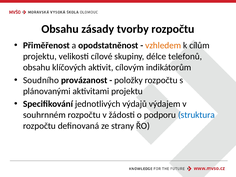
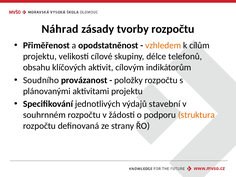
Obsahu: Obsahu -> Náhrad (60, 29)
výdajem: výdajem -> stavební (165, 104)
struktura colour: blue -> orange (196, 115)
